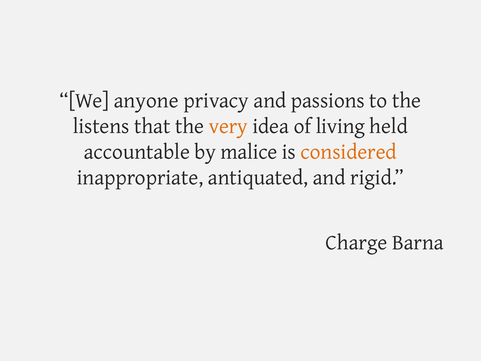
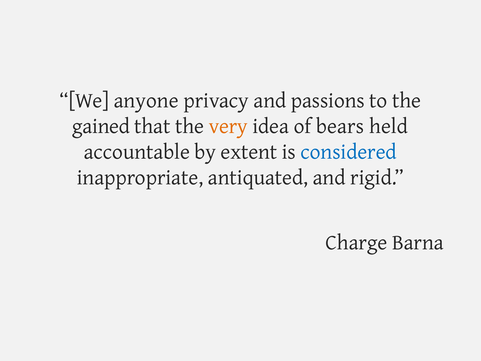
listens: listens -> gained (101, 126)
living: living -> bears (340, 126)
malice: malice -> extent (249, 152)
considered colour: orange -> blue (349, 152)
